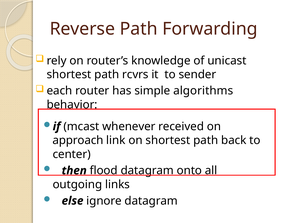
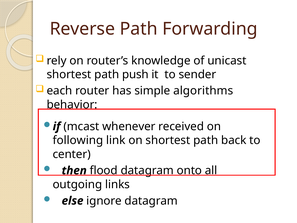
rcvrs: rcvrs -> push (135, 74)
approach: approach -> following (78, 140)
